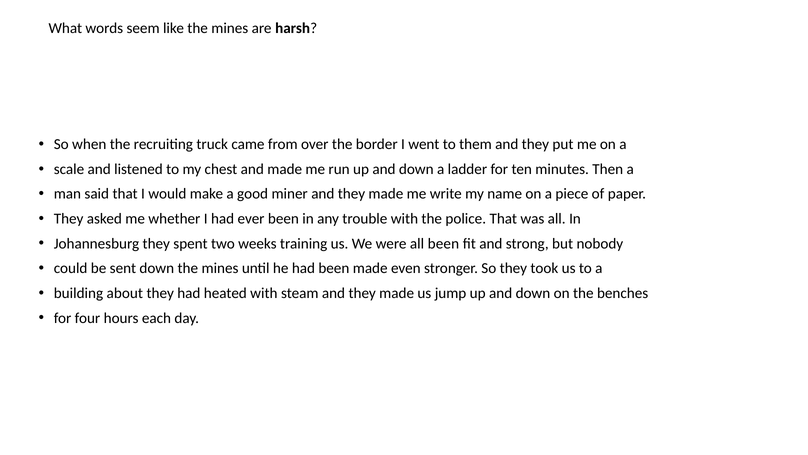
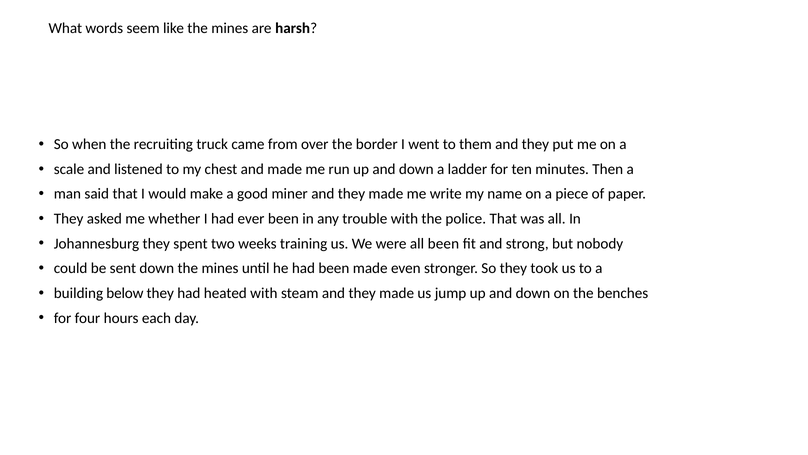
about: about -> below (125, 293)
